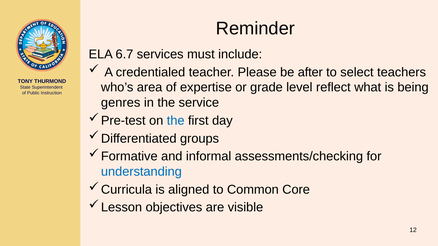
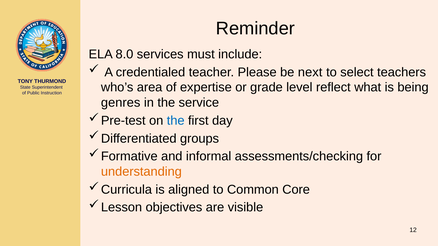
6.7: 6.7 -> 8.0 (124, 54)
after: after -> next (310, 72)
understanding colour: blue -> orange (141, 172)
